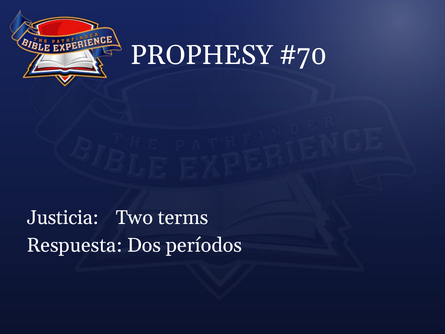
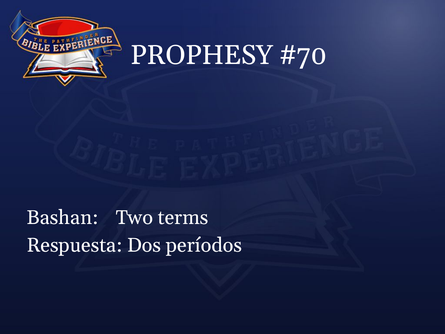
Justicia: Justicia -> Bashan (63, 217)
